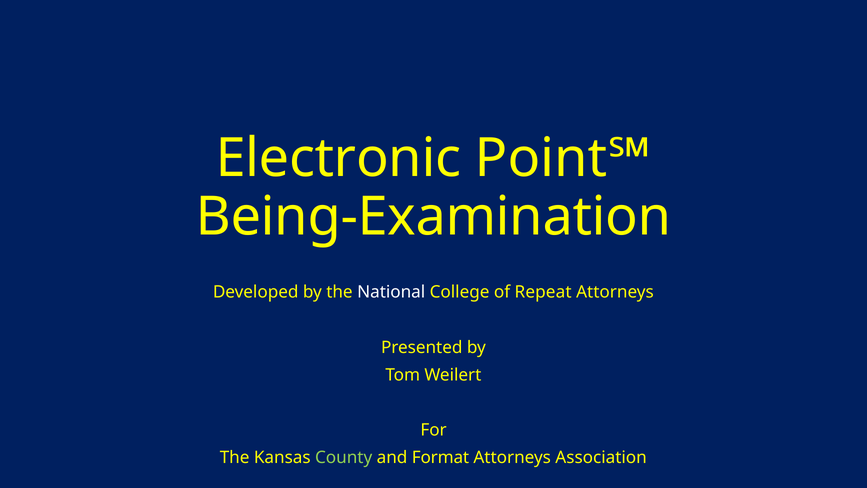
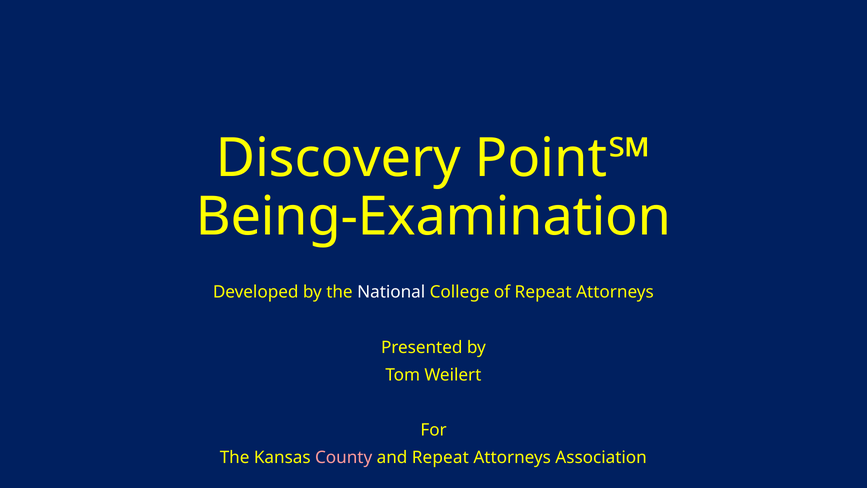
Electronic: Electronic -> Discovery (338, 158)
County colour: light green -> pink (344, 458)
and Format: Format -> Repeat (440, 458)
